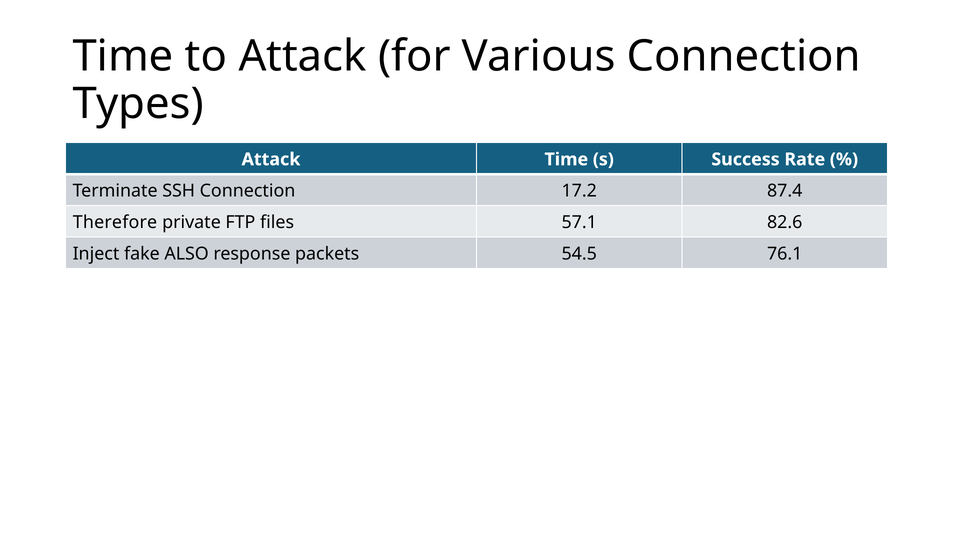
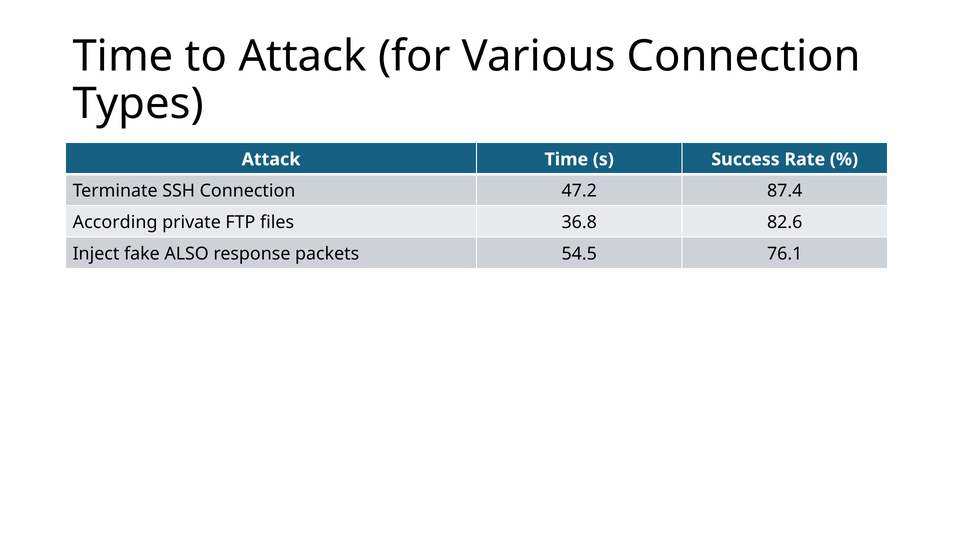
17.2: 17.2 -> 47.2 (579, 191)
Therefore: Therefore -> According (115, 222)
57.1: 57.1 -> 36.8 (579, 222)
